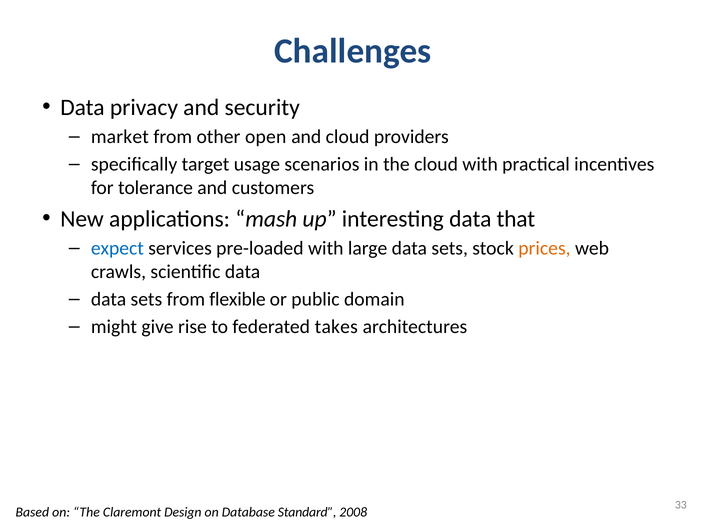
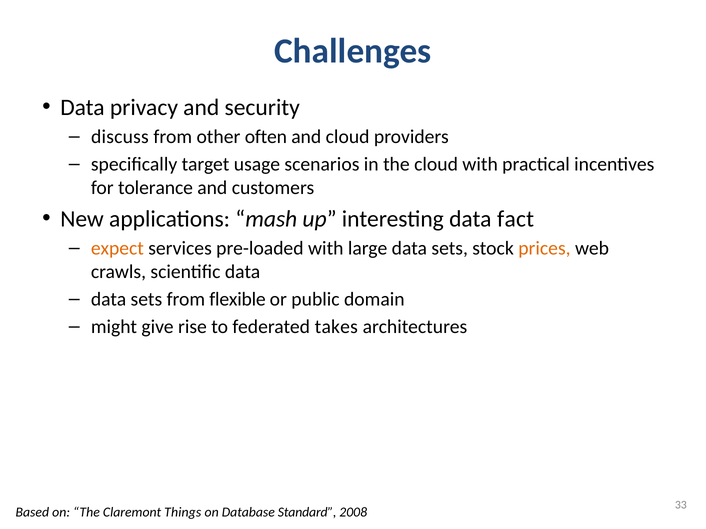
market: market -> discuss (120, 137)
open: open -> often (266, 137)
that: that -> fact (516, 219)
expect colour: blue -> orange (117, 249)
Design: Design -> Things (183, 513)
